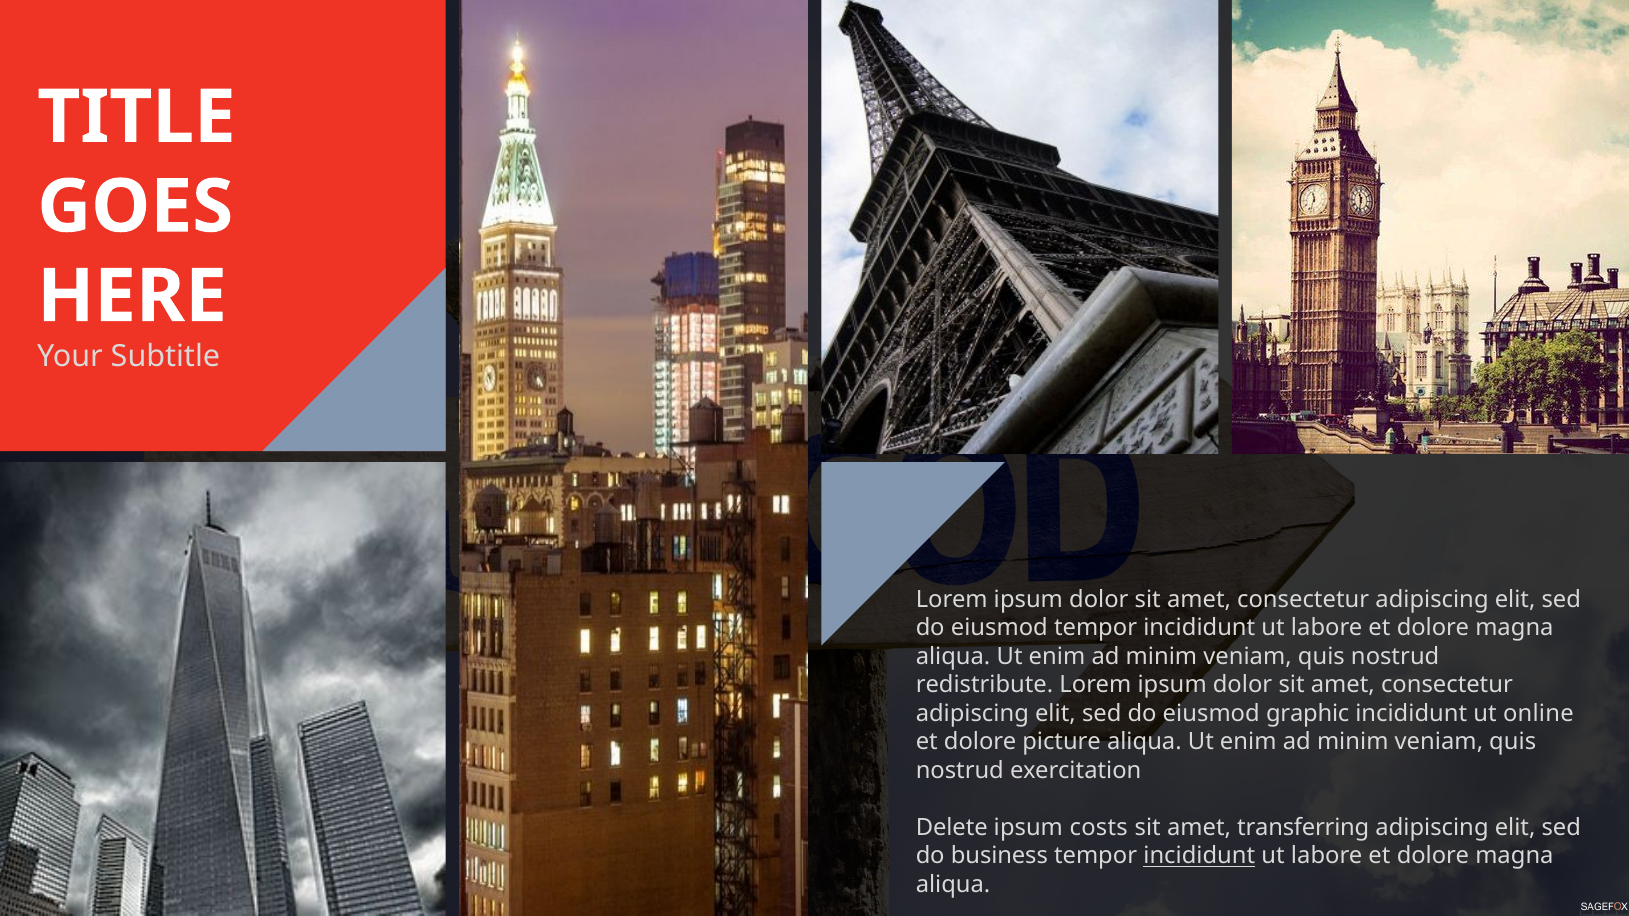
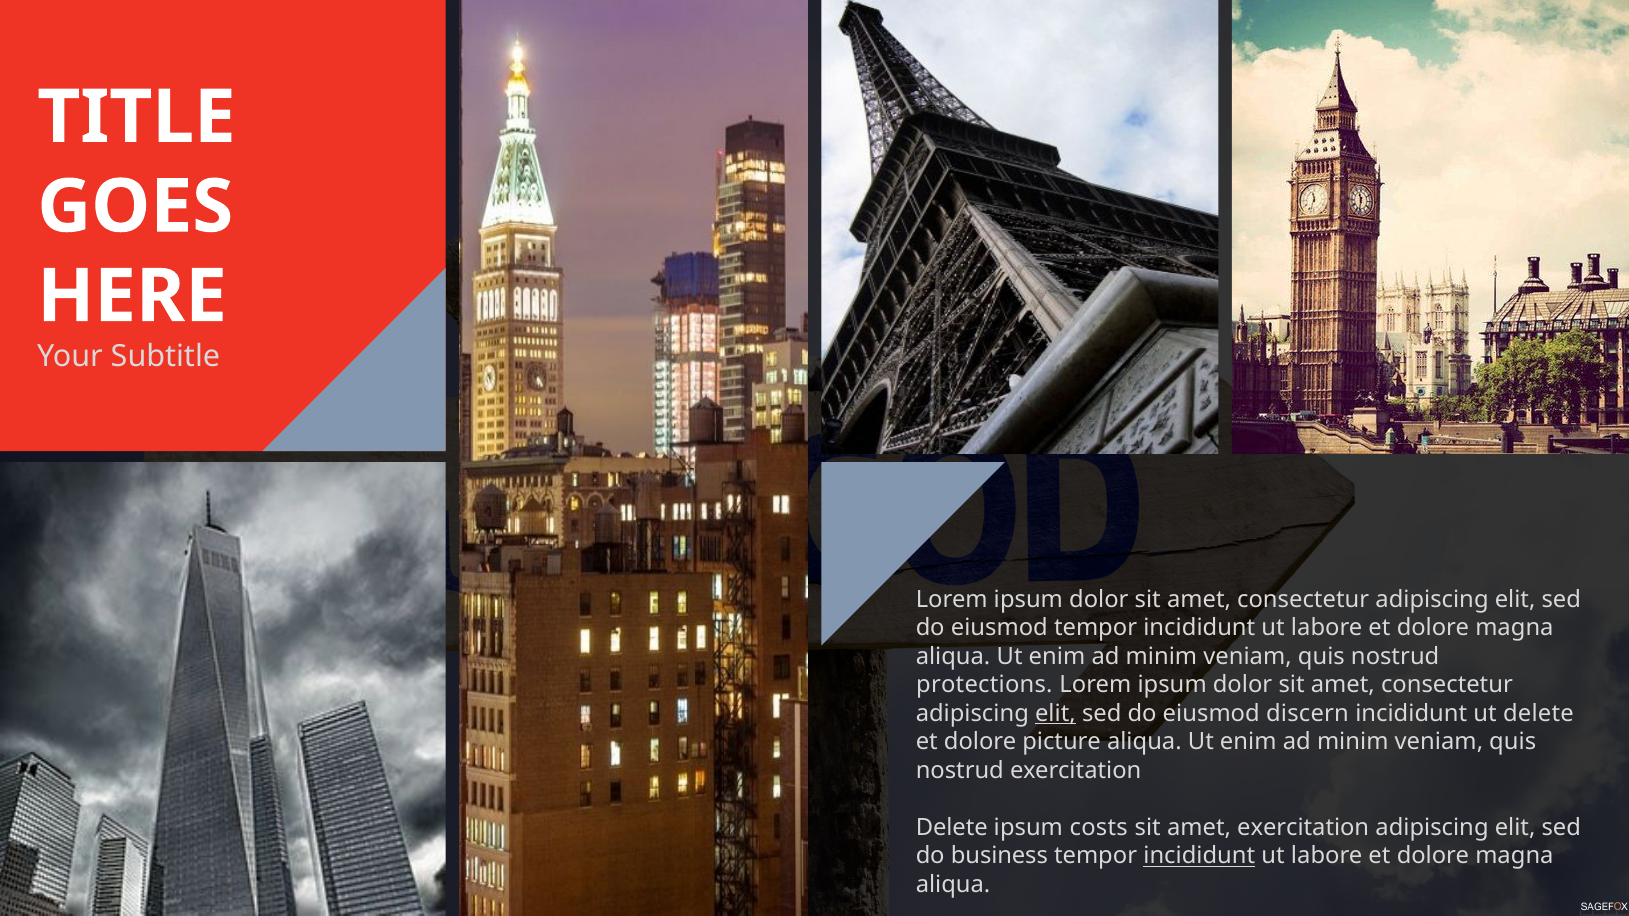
redistribute: redistribute -> protections (984, 685)
elit underline: none -> present (1055, 714)
graphic: graphic -> discern (1307, 714)
ut online: online -> delete (1538, 714)
amet transferring: transferring -> exercitation (1303, 828)
